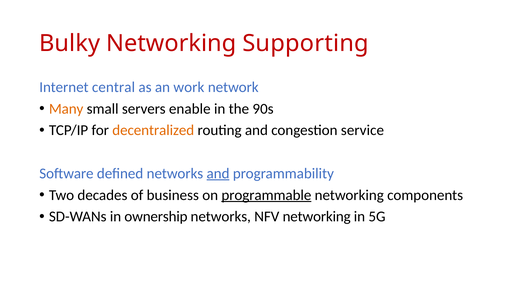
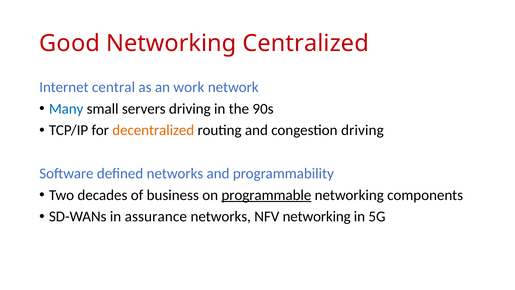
Bulky: Bulky -> Good (70, 43)
Supporting: Supporting -> Centralized (306, 43)
Many colour: orange -> blue (66, 109)
servers enable: enable -> driving (190, 109)
congestion service: service -> driving (362, 130)
and underline: present -> none (218, 173)
ownership: ownership -> assurance (156, 216)
